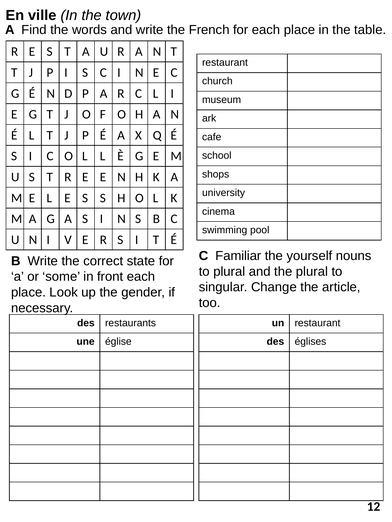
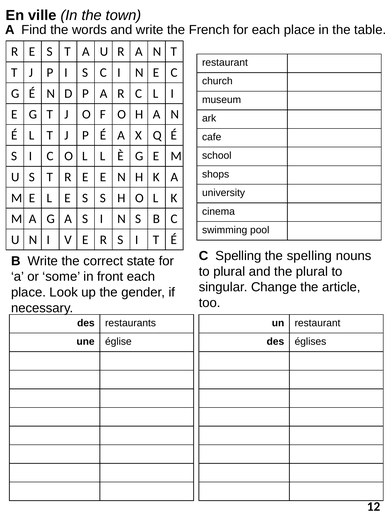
C Familiar: Familiar -> Spelling (238, 256)
the yourself: yourself -> spelling (309, 256)
